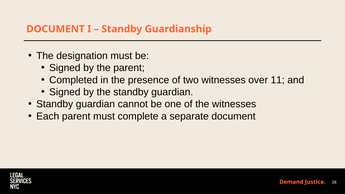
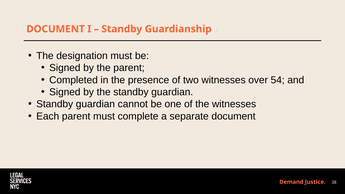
11: 11 -> 54 (278, 80)
